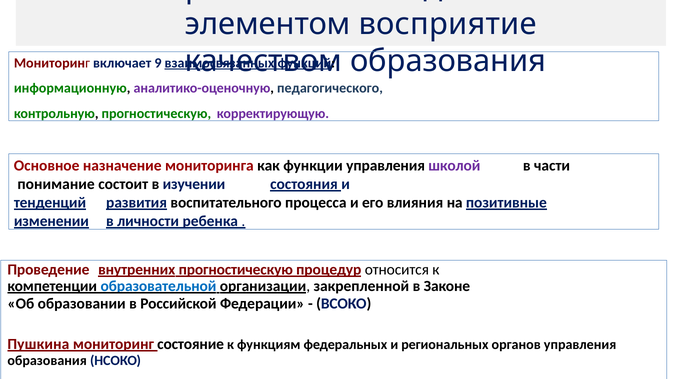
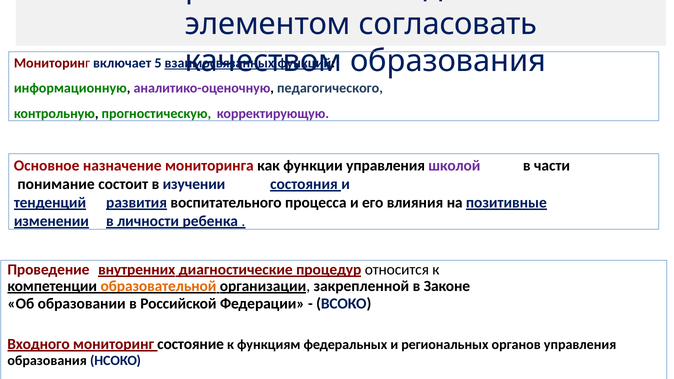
восприятие: восприятие -> согласовать (448, 24)
9: 9 -> 5 (158, 63)
внутренних прогностическую: прогностическую -> диагностические (236, 270)
образовательной colour: blue -> orange (158, 286)
Пушкина: Пушкина -> Входного (39, 344)
